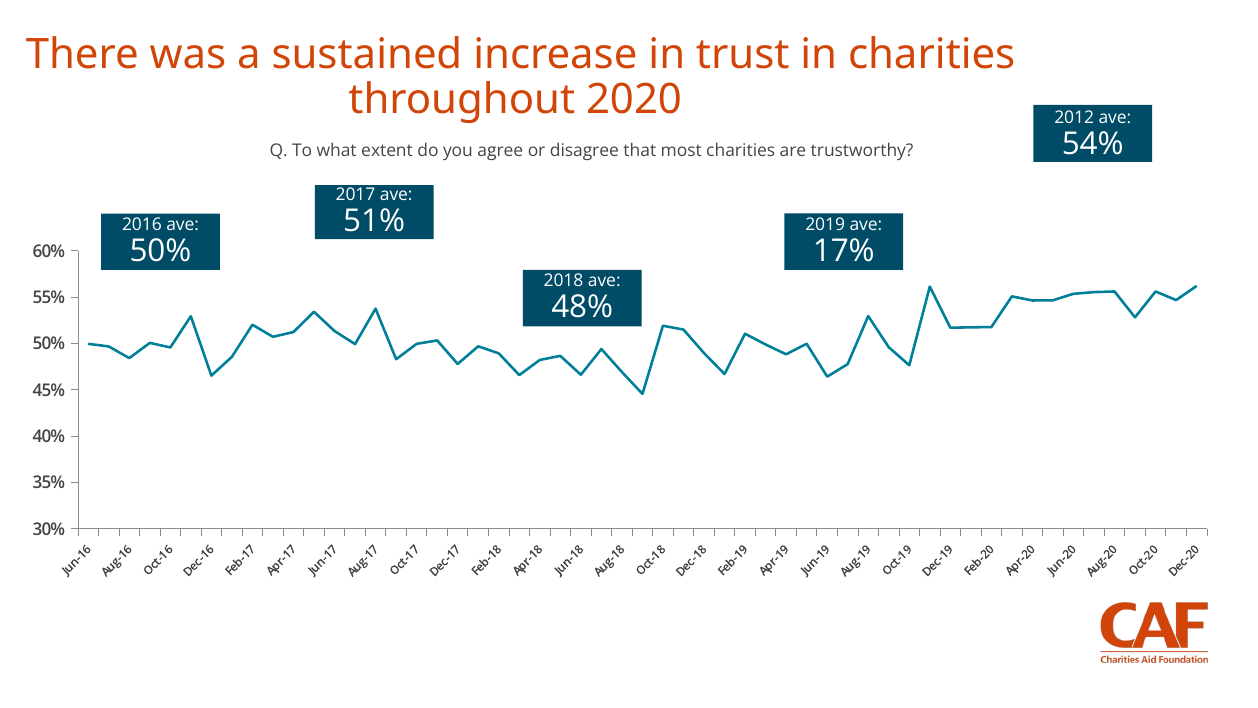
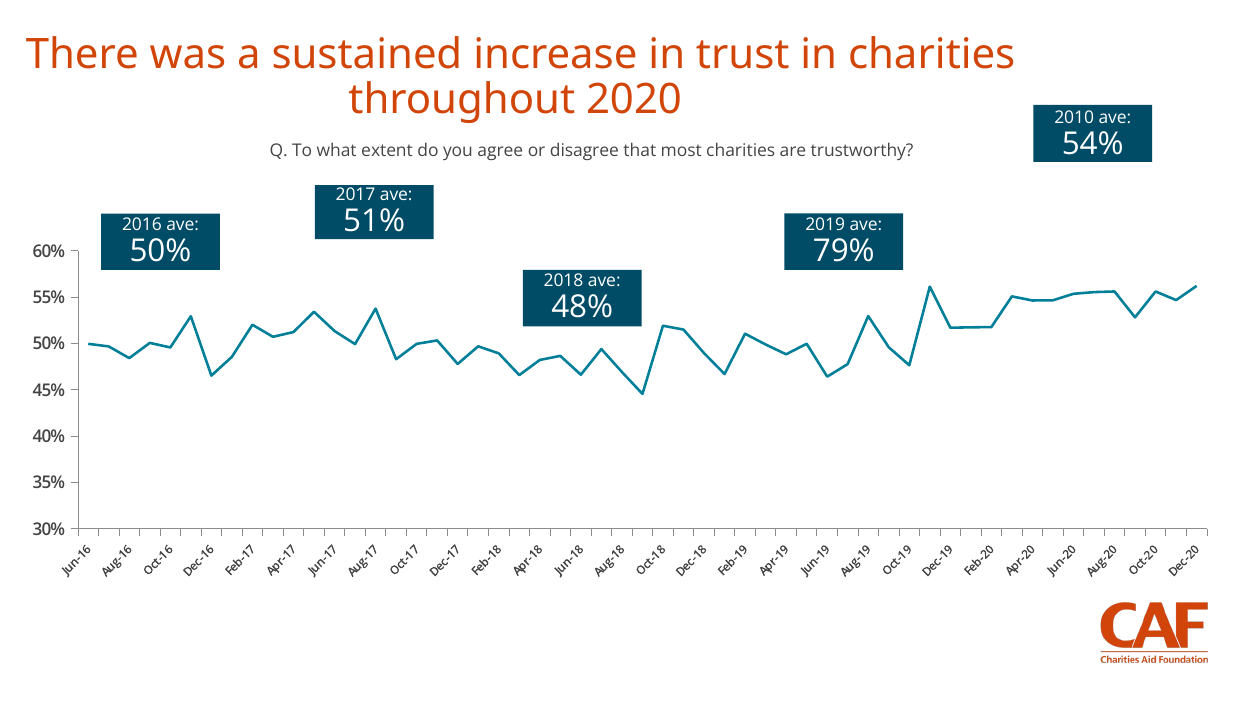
2012: 2012 -> 2010 (1074, 117)
17%: 17% -> 79% (844, 251)
